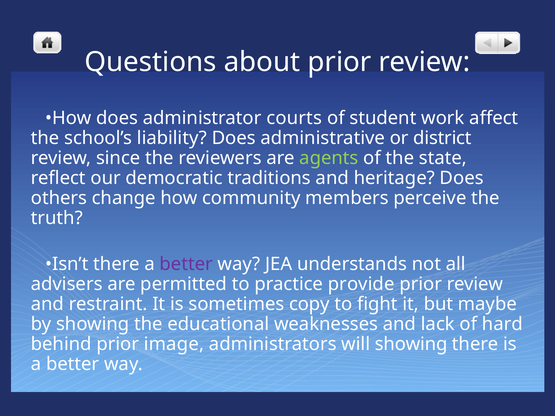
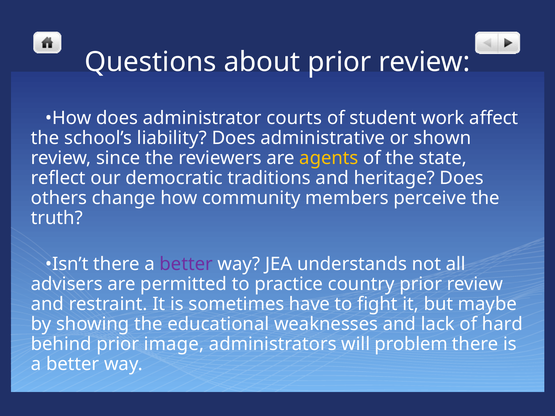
district: district -> shown (442, 138)
agents colour: light green -> yellow (329, 158)
provide: provide -> country (361, 284)
copy: copy -> have (309, 304)
will showing: showing -> problem (411, 344)
